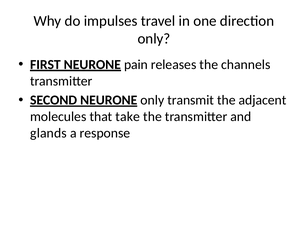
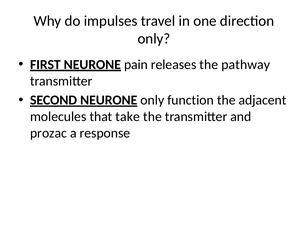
channels: channels -> pathway (246, 65)
transmit: transmit -> function (191, 100)
glands: glands -> prozac (49, 133)
